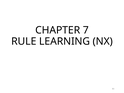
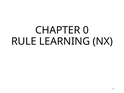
7: 7 -> 0 (86, 30)
